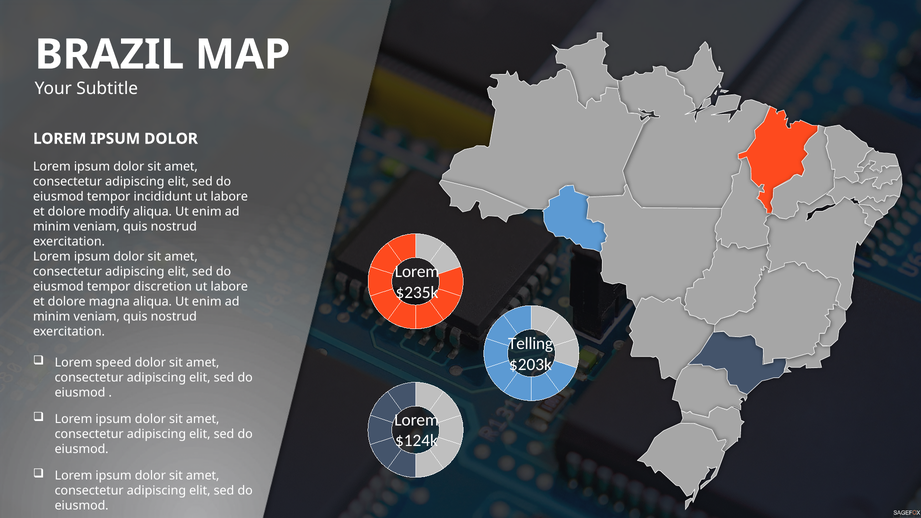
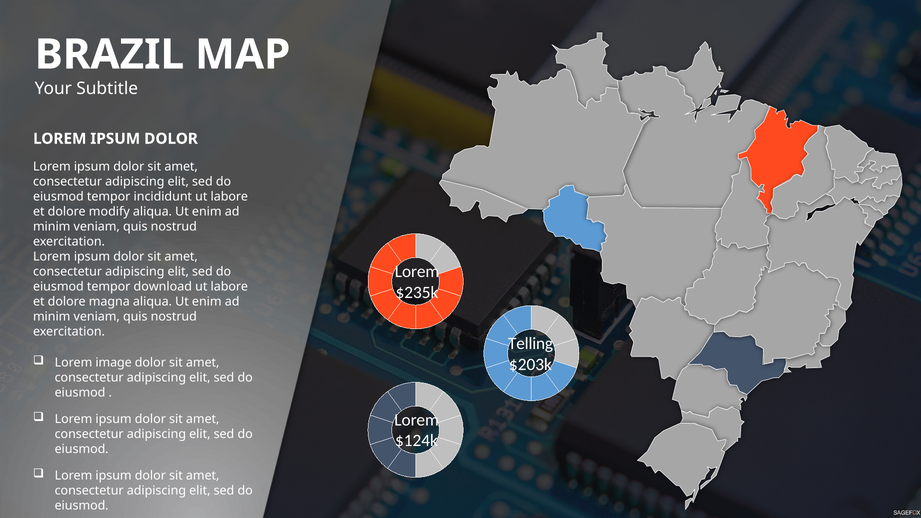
discretion: discretion -> download (163, 287)
speed: speed -> image (114, 363)
